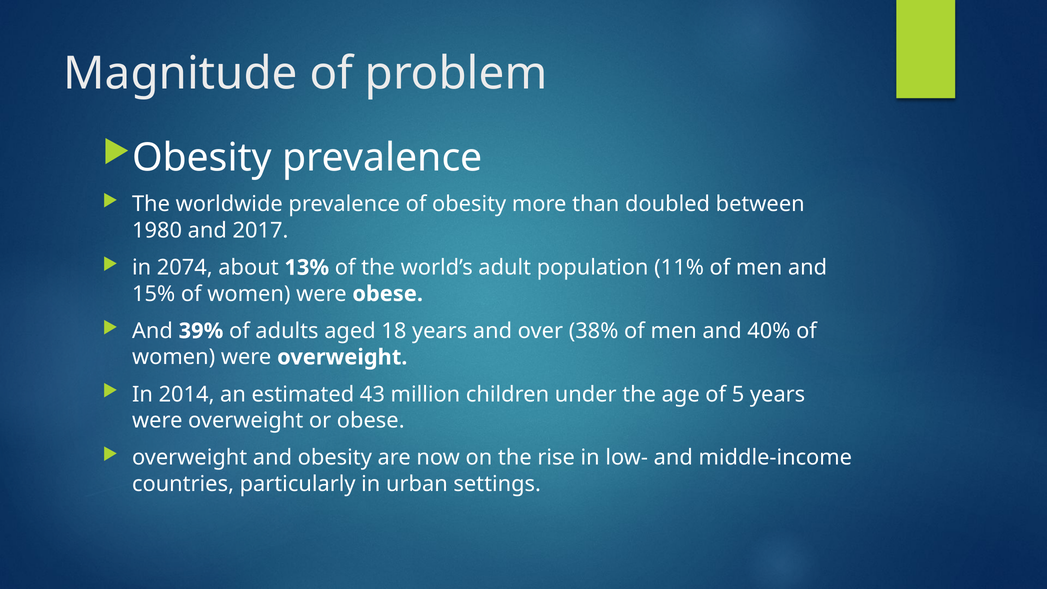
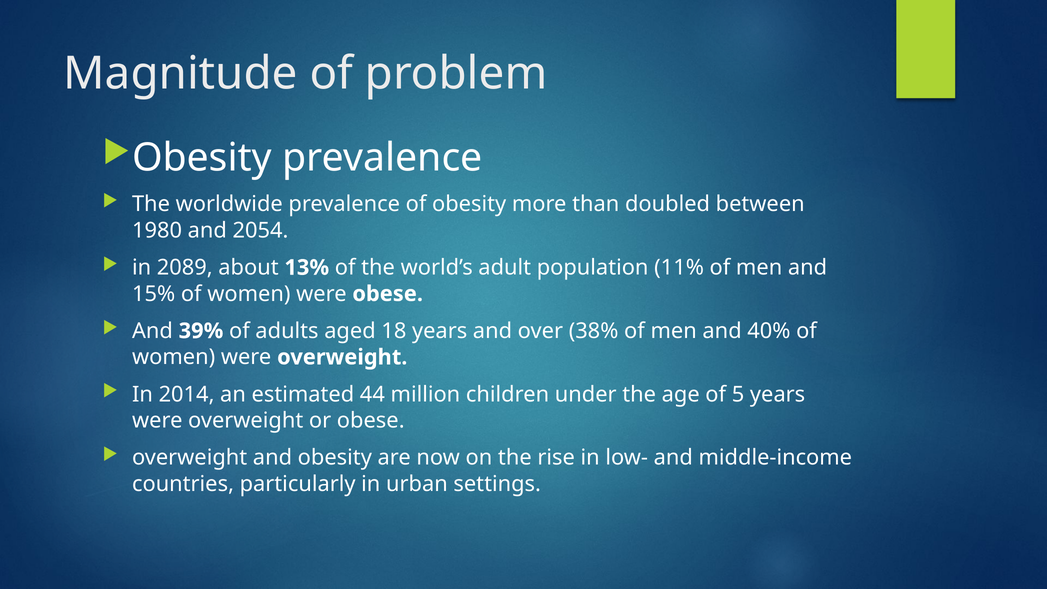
2017: 2017 -> 2054 (260, 230)
2074: 2074 -> 2089 (185, 268)
43: 43 -> 44 (372, 394)
